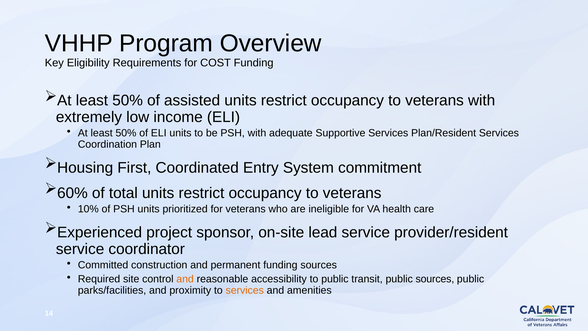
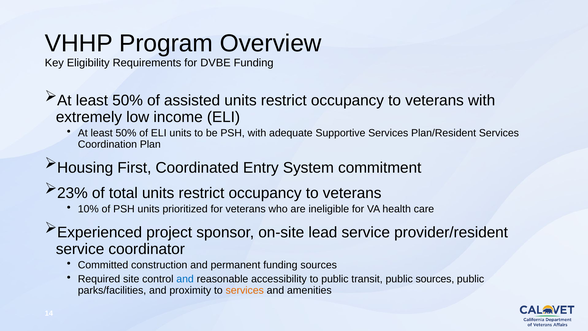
COST: COST -> DVBE (215, 63)
60%: 60% -> 23% (72, 193)
and colour: orange -> blue (185, 279)
